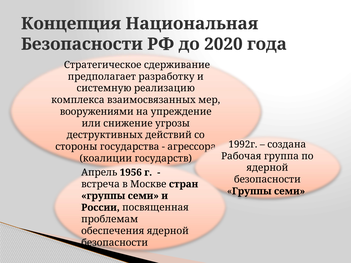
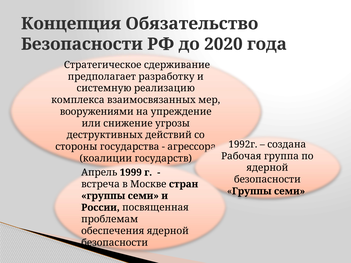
Национальная: Национальная -> Обязательство (192, 24)
1956: 1956 -> 1999 (131, 173)
